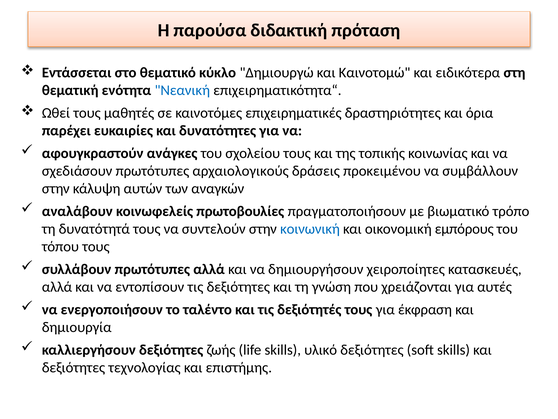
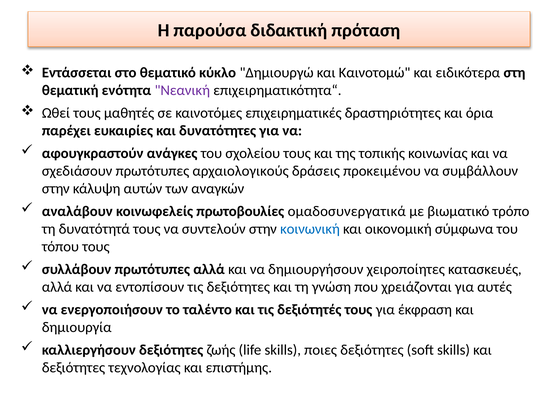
Νεανική colour: blue -> purple (182, 90)
πραγματοποιήσουν: πραγματοποιήσουν -> ομαδοσυνεργατικά (347, 211)
εμπόρους: εμπόρους -> σύμφωνα (464, 229)
υλικό: υλικό -> ποιες (321, 350)
